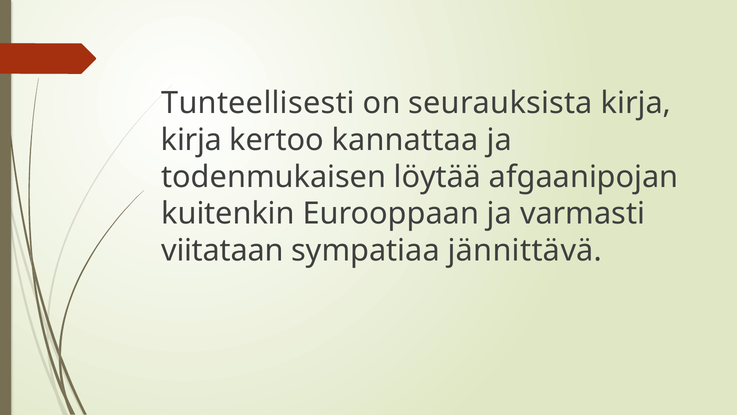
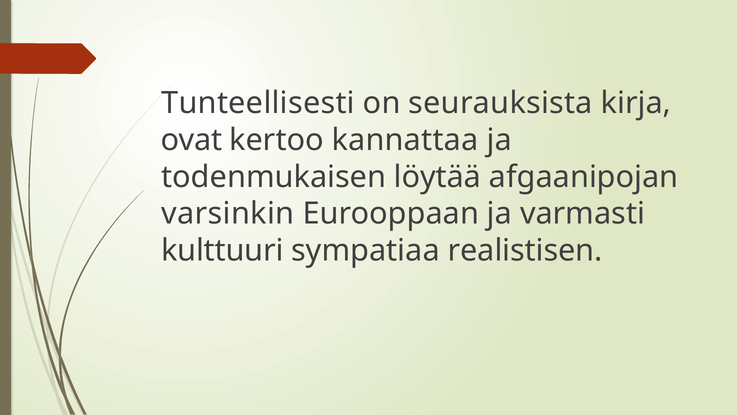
kirja: kirja -> ovat (191, 140)
kuitenkin: kuitenkin -> varsinkin (228, 214)
viitataan: viitataan -> kulttuuri (222, 250)
jännittävä: jännittävä -> realistisen (525, 250)
